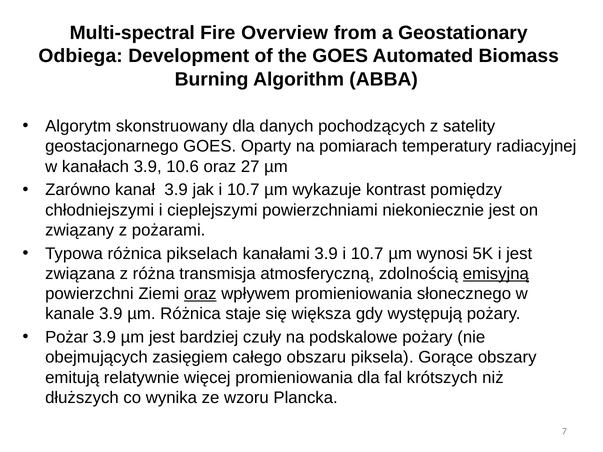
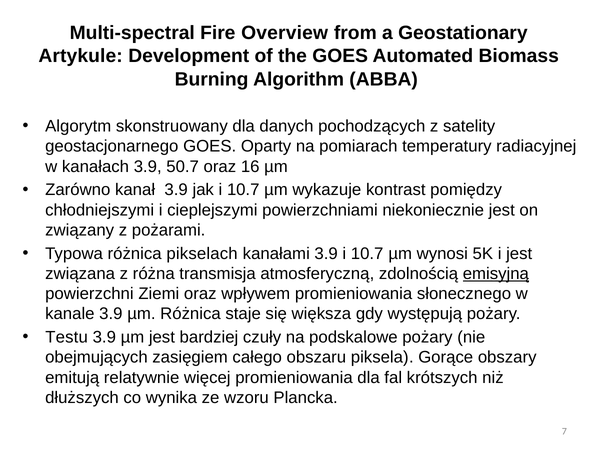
Odbiega: Odbiega -> Artykule (81, 56)
10.6: 10.6 -> 50.7 (183, 167)
27: 27 -> 16 (250, 167)
oraz underline: present -> none (200, 294)
Pożar: Pożar -> Testu (67, 337)
